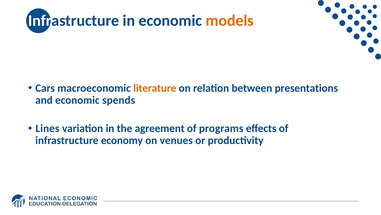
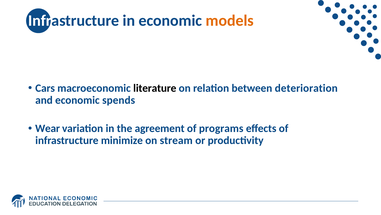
literature colour: orange -> black (155, 88)
presentations: presentations -> deterioration (306, 88)
Lines: Lines -> Wear (48, 128)
economy: economy -> minimize (122, 140)
venues: venues -> stream (176, 140)
